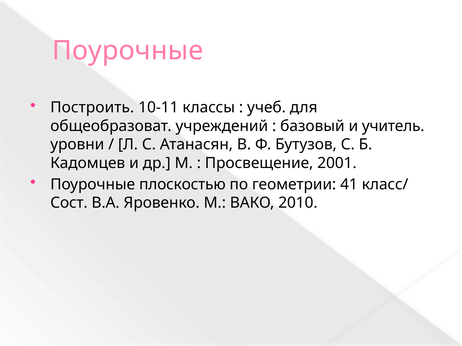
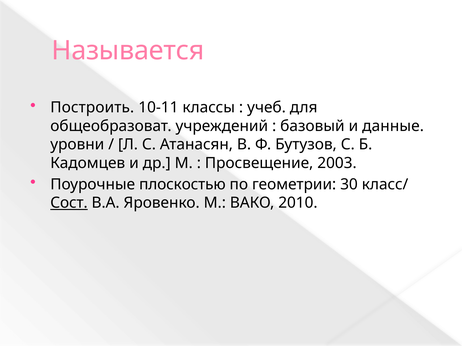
Поурочные: Поурочные -> Называется (128, 51)
учитель: учитель -> данные (393, 126)
2001: 2001 -> 2003 (337, 163)
41: 41 -> 30 (349, 185)
Сост underline: none -> present (69, 203)
